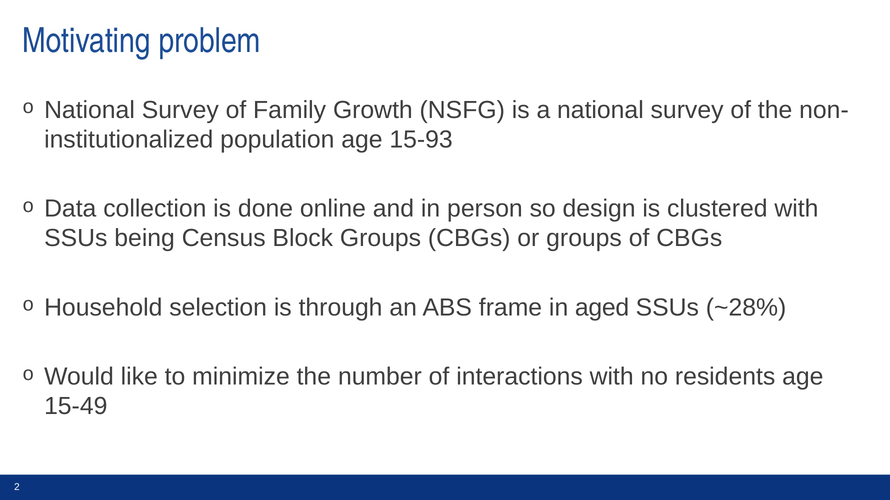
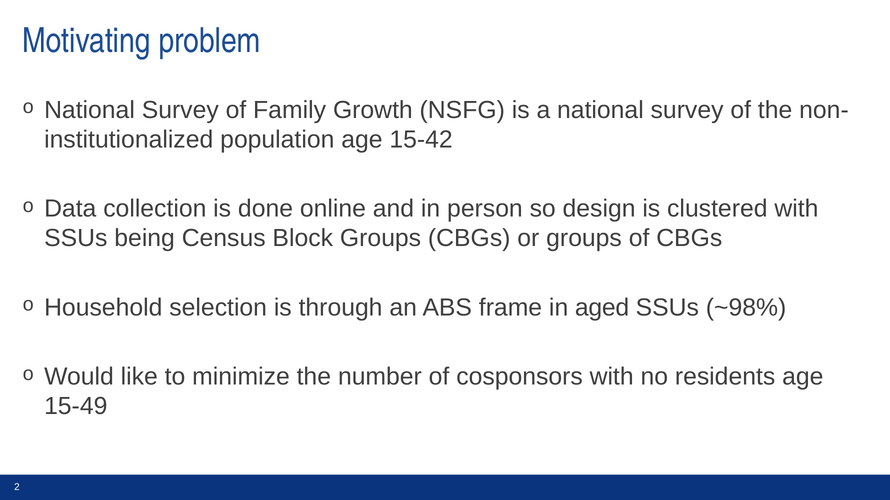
15-93: 15-93 -> 15-42 (421, 140)
~28%: ~28% -> ~98% (746, 308)
interactions: interactions -> cosponsors (520, 377)
